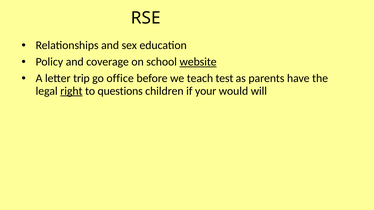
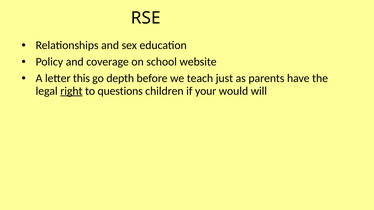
website underline: present -> none (198, 62)
trip: trip -> this (81, 78)
office: office -> depth (120, 78)
test: test -> just (224, 78)
